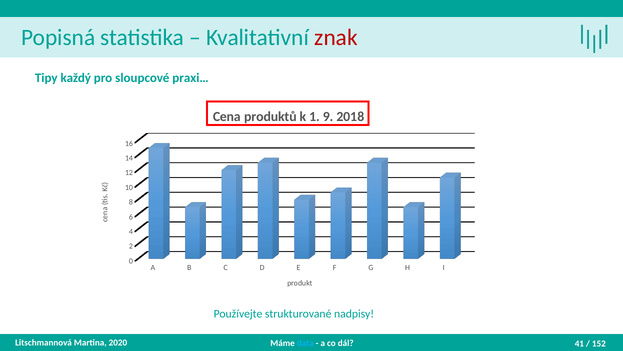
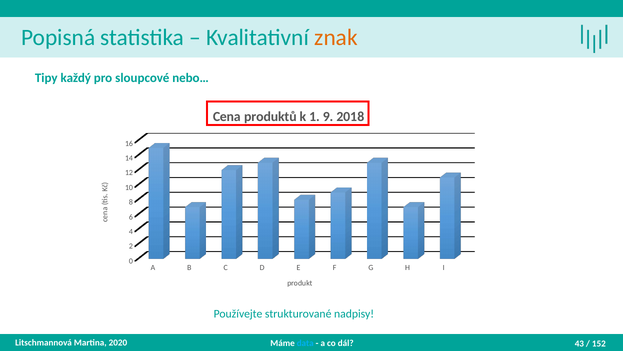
znak colour: red -> orange (336, 37)
praxi…: praxi… -> nebo… (191, 78)
41: 41 -> 43 (579, 343)
